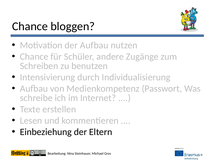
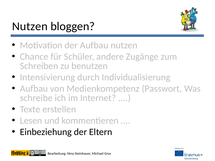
Chance: Chance -> Nutzen (30, 26)
